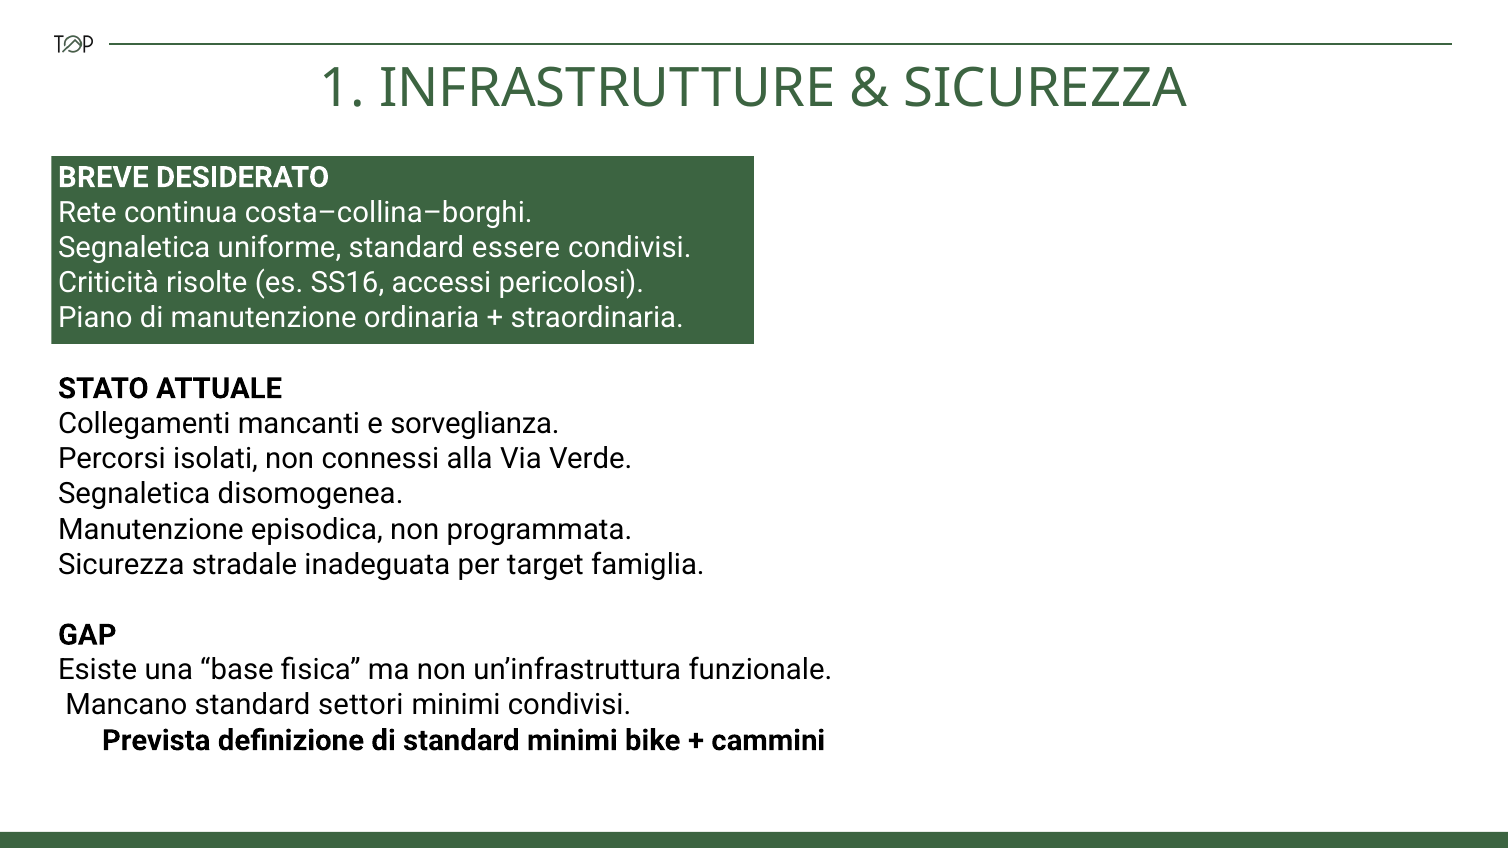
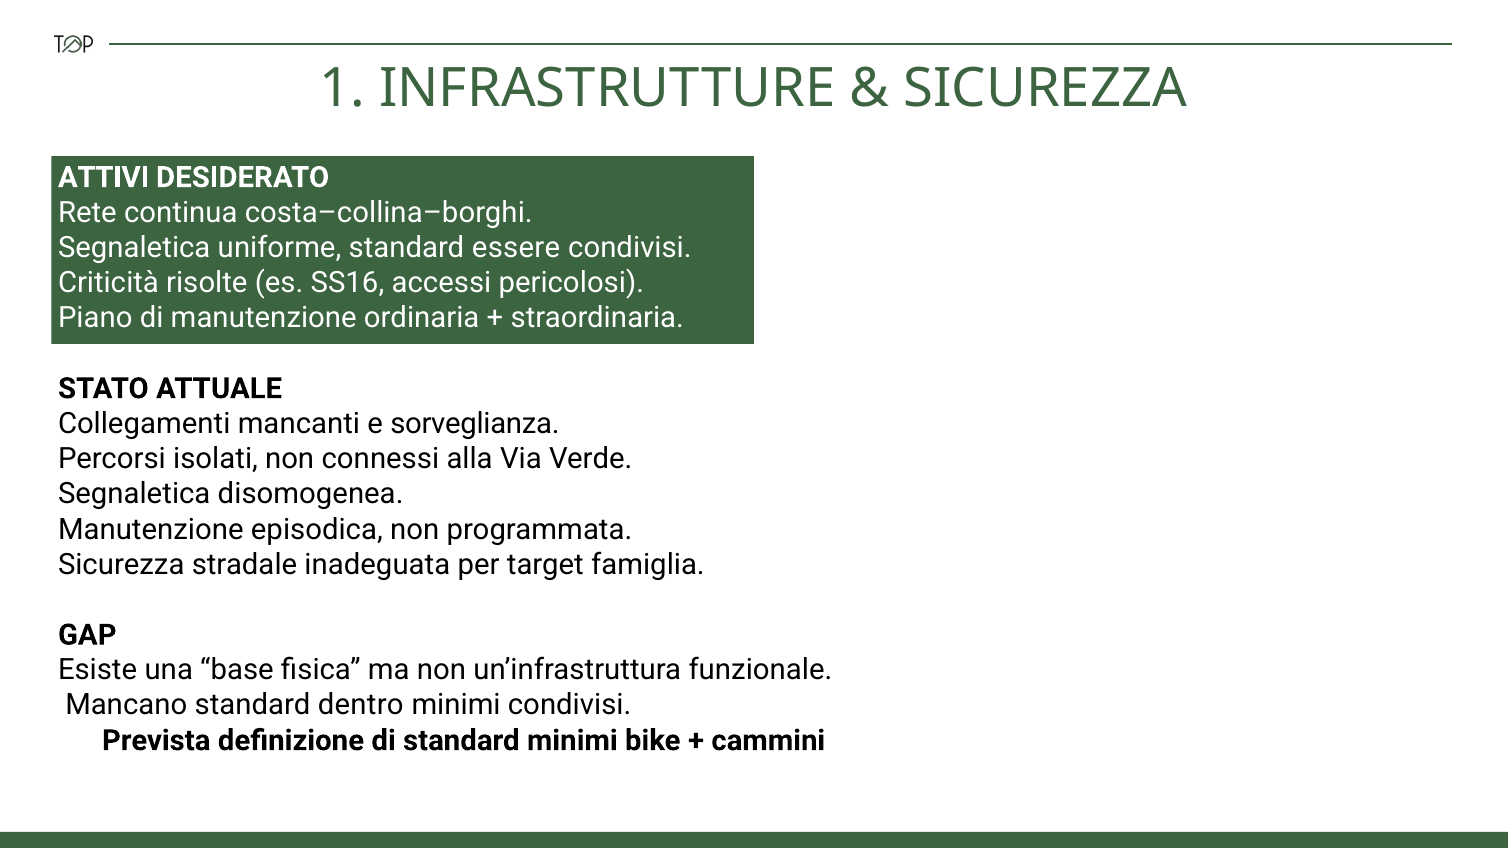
BREVE: BREVE -> ATTIVI (103, 177)
settori: settori -> dentro (361, 706)
